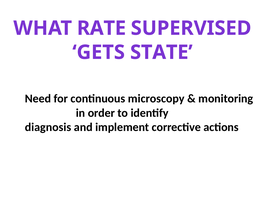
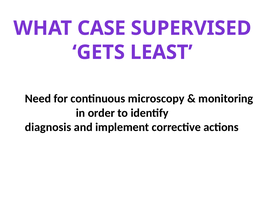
RATE: RATE -> CASE (101, 28)
STATE: STATE -> LEAST (161, 52)
